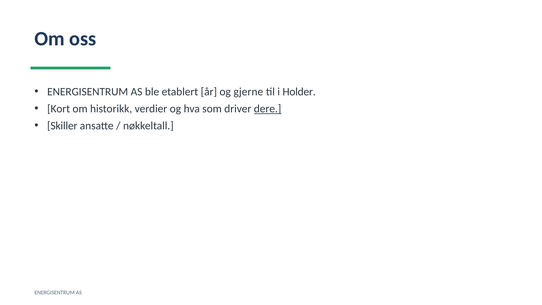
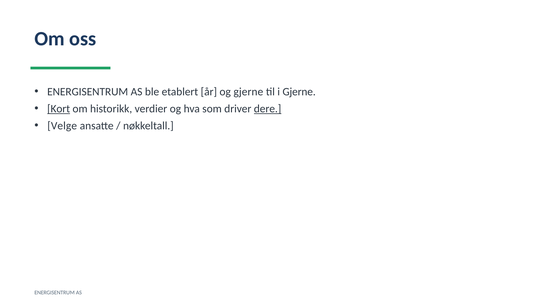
i Holder: Holder -> Gjerne (299, 92)
Kort underline: none -> present (59, 109)
Skiller: Skiller -> Velge (62, 126)
